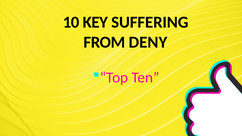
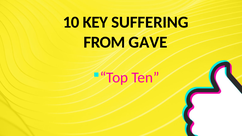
DENY: DENY -> GAVE (148, 42)
